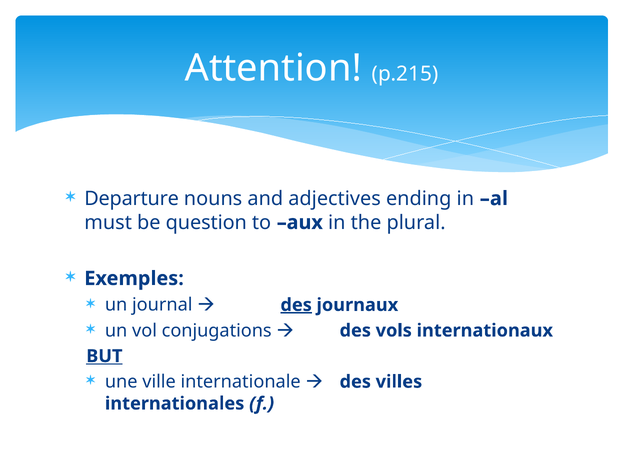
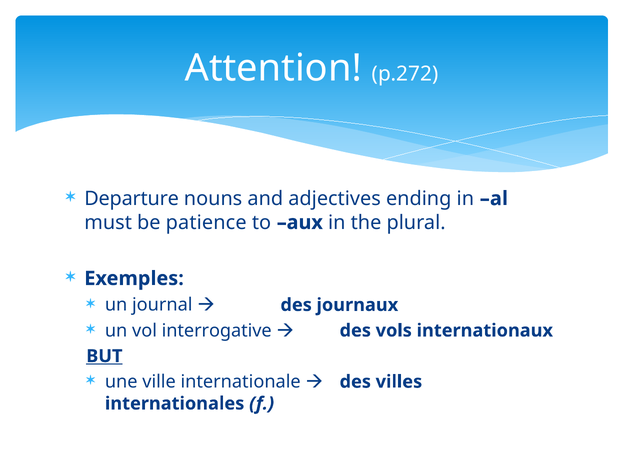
p.215: p.215 -> p.272 (405, 74)
question: question -> patience (206, 223)
des underline: present -> none (296, 305)
conjugations: conjugations -> interrogative (217, 331)
